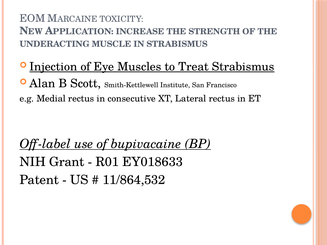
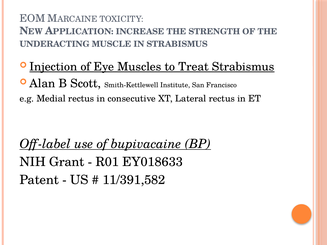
11/864,532: 11/864,532 -> 11/391,582 (134, 180)
